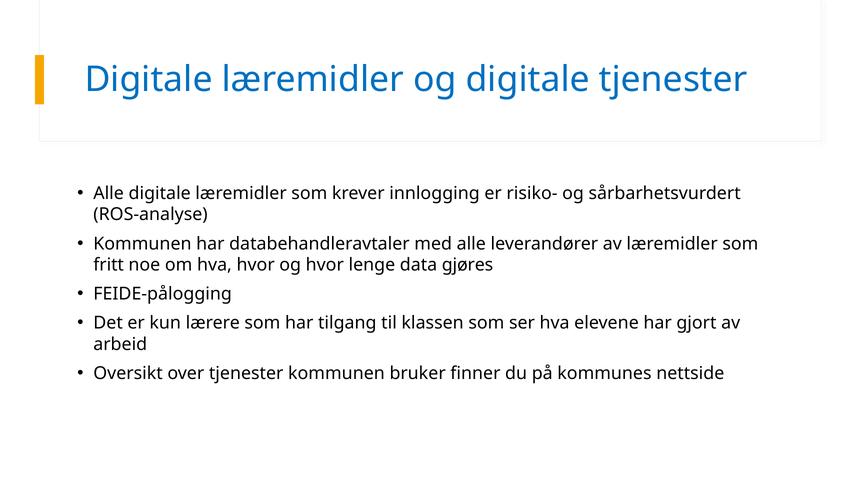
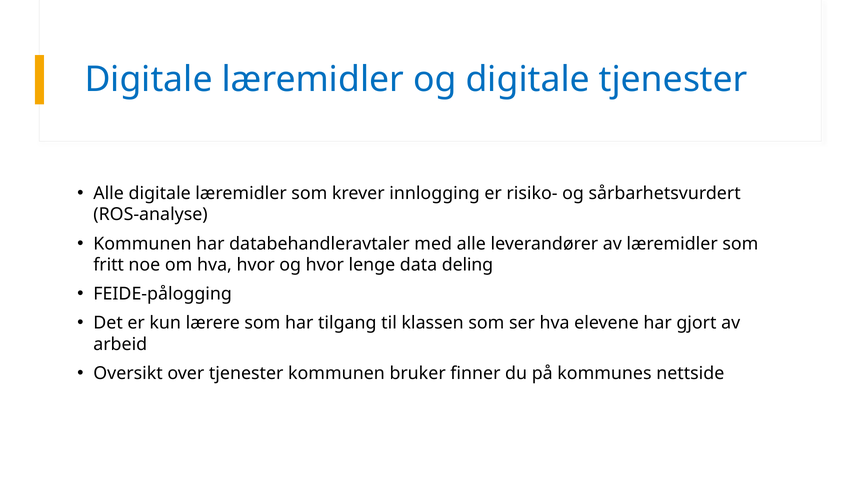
gjøres: gjøres -> deling (467, 265)
